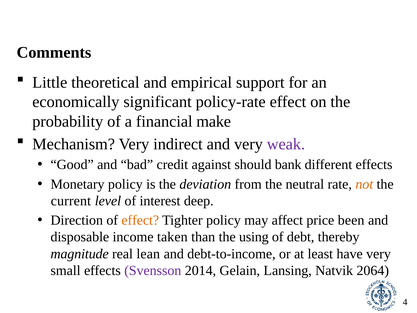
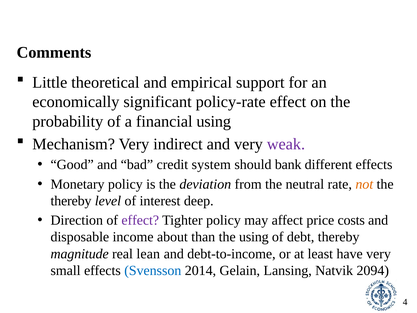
financial make: make -> using (214, 121)
against: against -> system (211, 165)
current: current -> thereby (71, 201)
effect colour: orange -> purple (140, 220)
been: been -> costs (351, 220)
taken: taken -> about (172, 237)
Svensson colour: purple -> blue (153, 270)
2064: 2064 -> 2094 (373, 270)
